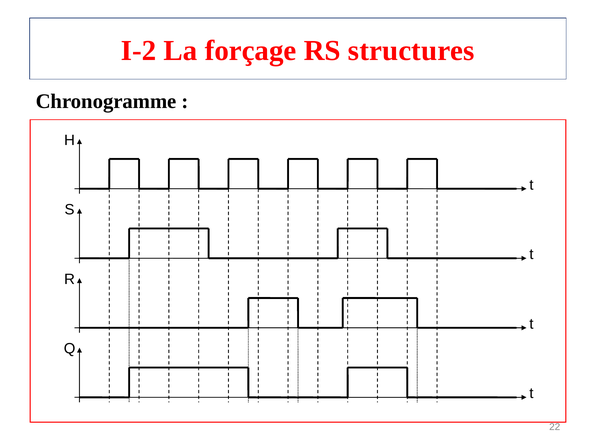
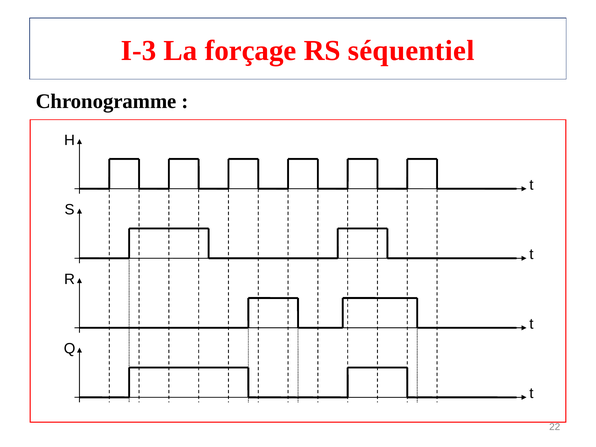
I-2: I-2 -> I-3 (139, 51)
structures: structures -> séquentiel (411, 51)
